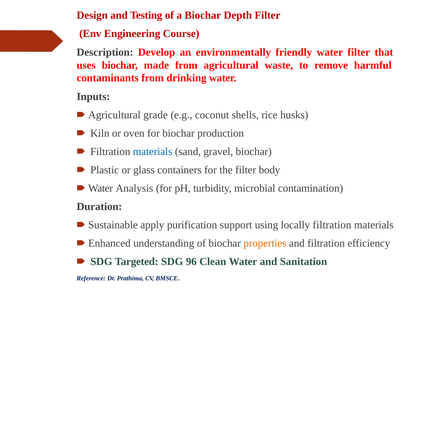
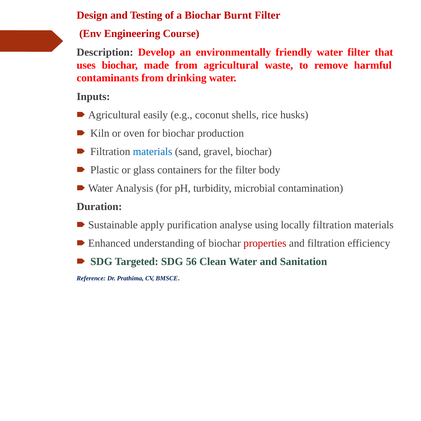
Depth: Depth -> Burnt (238, 15)
grade: grade -> easily (156, 115)
support: support -> analyse (236, 225)
properties colour: orange -> red (265, 243)
96: 96 -> 56 (191, 262)
